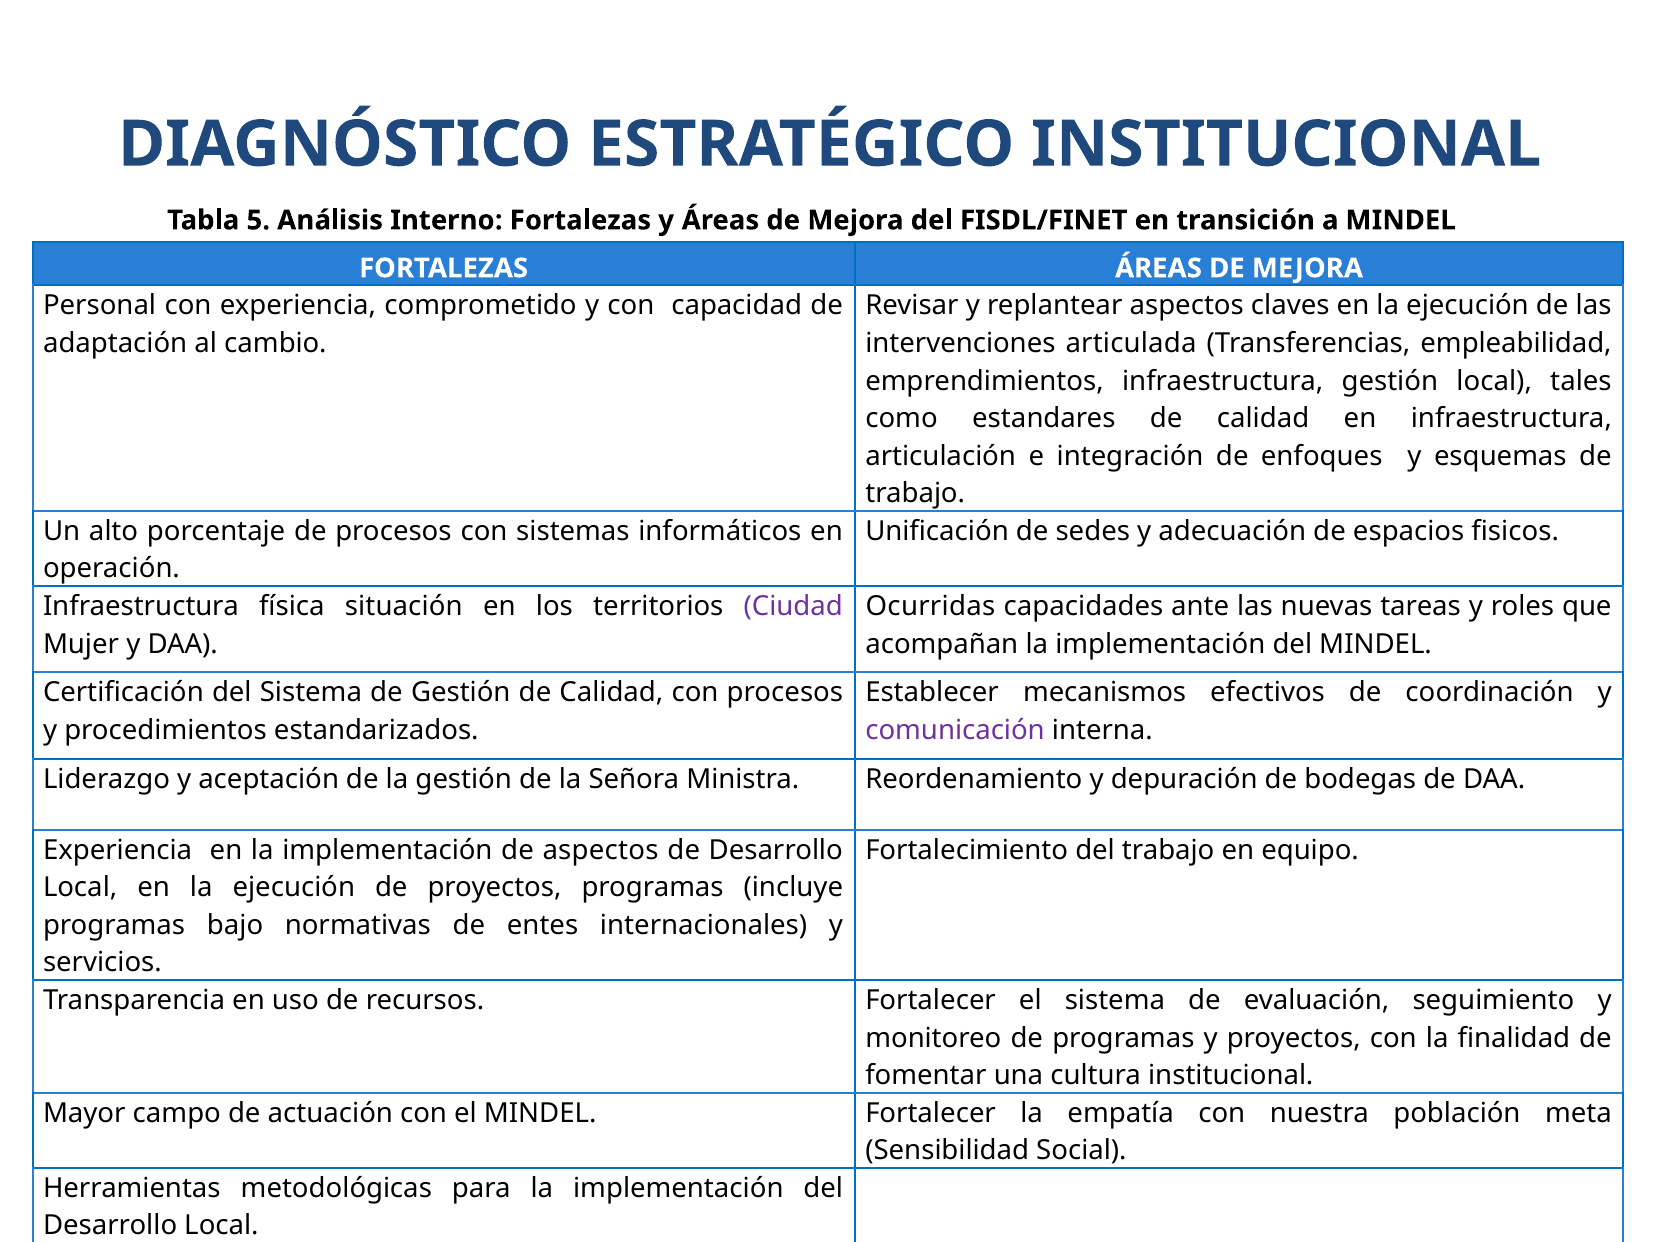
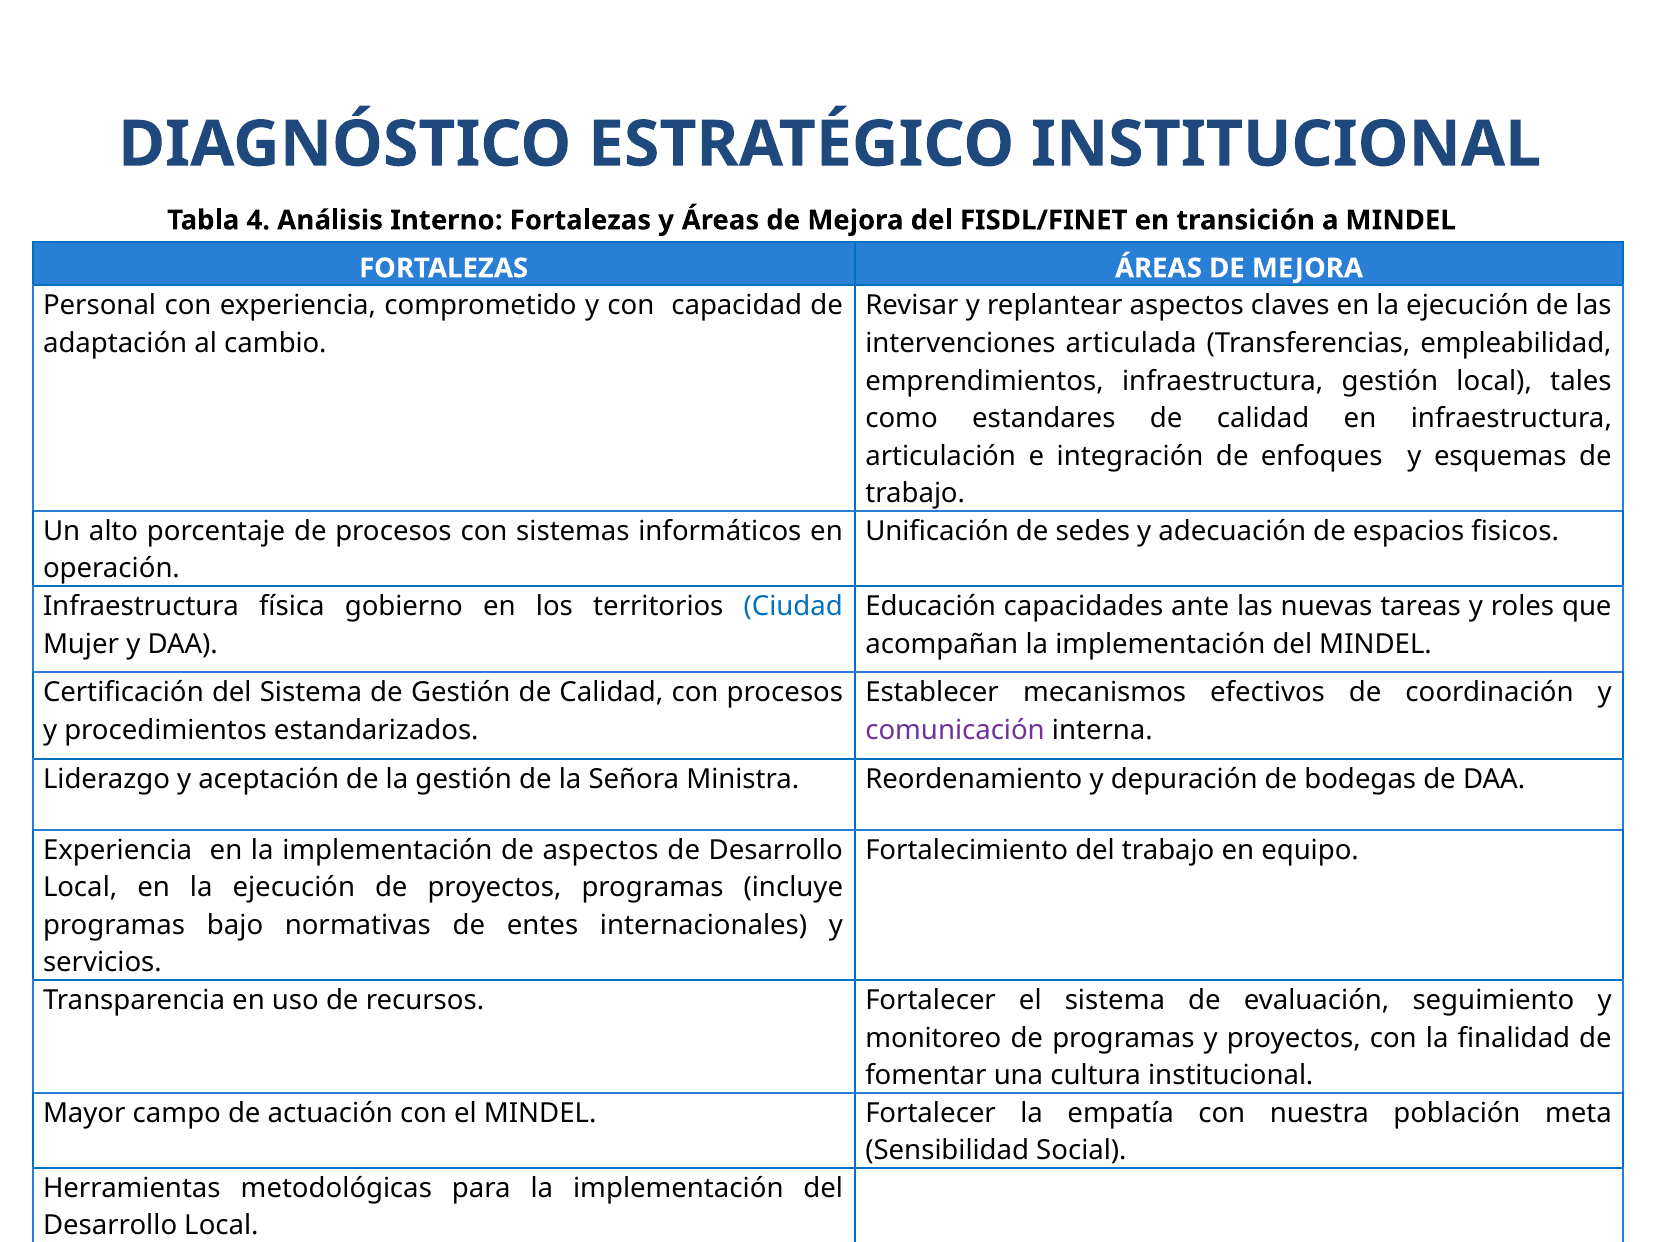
5: 5 -> 4 (258, 220)
situación: situación -> gobierno (404, 606)
Ciudad colour: purple -> blue (793, 606)
Ocurridas: Ocurridas -> Educación (931, 606)
